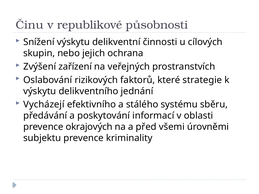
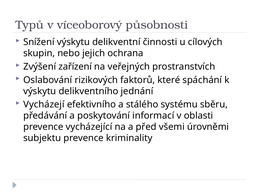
Činu: Činu -> Typů (30, 25)
republikové: republikové -> víceoborový (90, 25)
strategie: strategie -> spáchání (202, 80)
okrajových: okrajových -> vycházející (89, 127)
